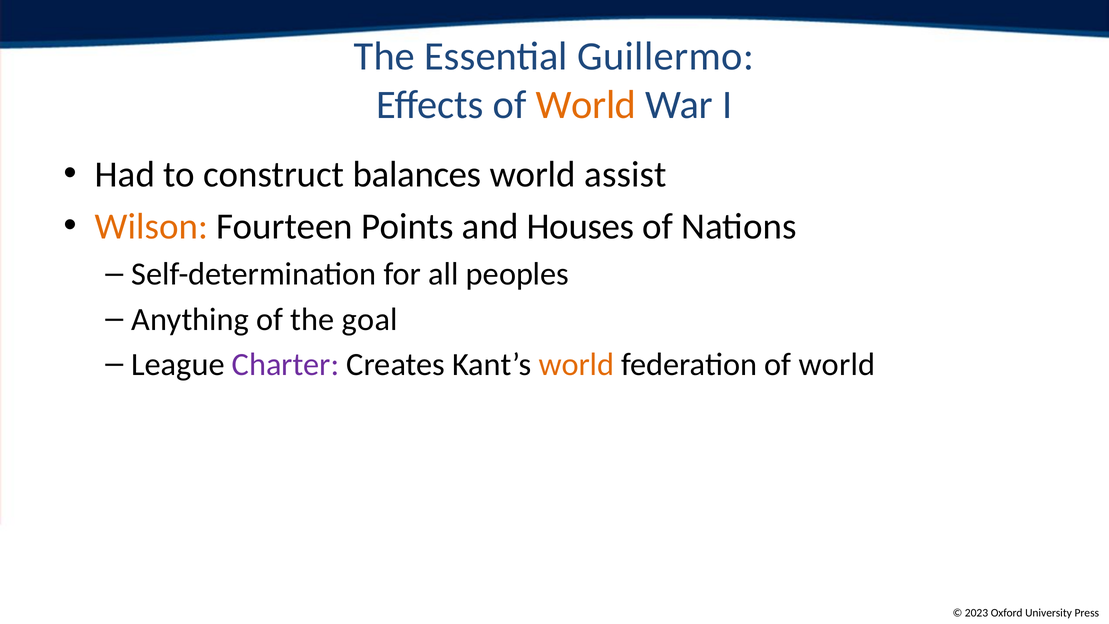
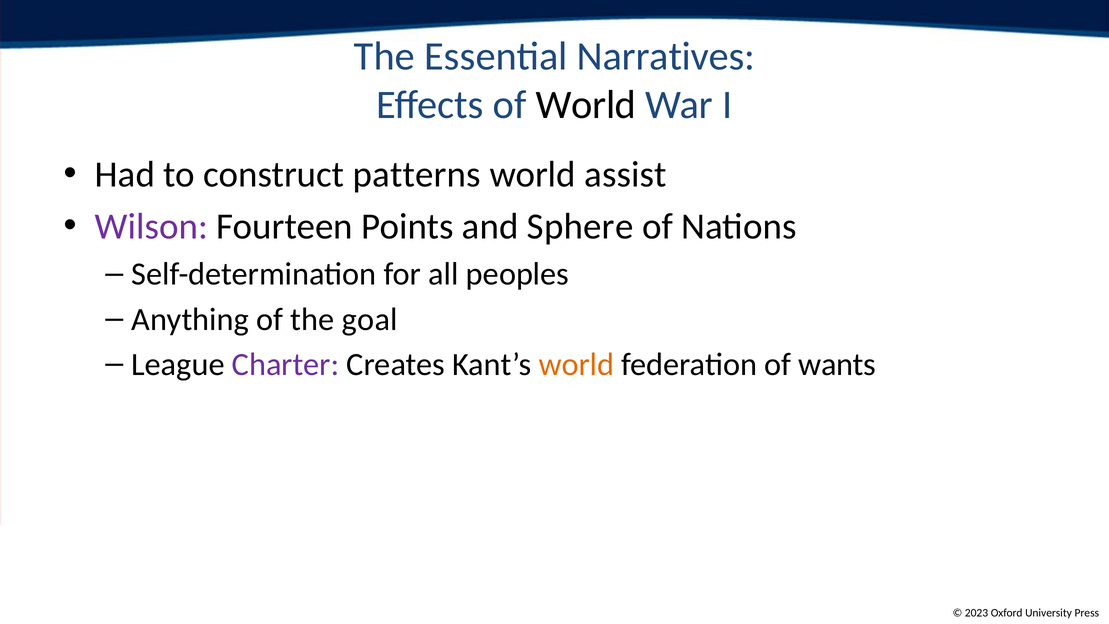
Guillermo: Guillermo -> Narratives (666, 56)
World colour: orange -> black (586, 105)
balances: balances -> patterns (417, 175)
Wilson colour: orange -> purple (151, 226)
Houses: Houses -> Sphere (580, 226)
federation of world: world -> wants (837, 364)
